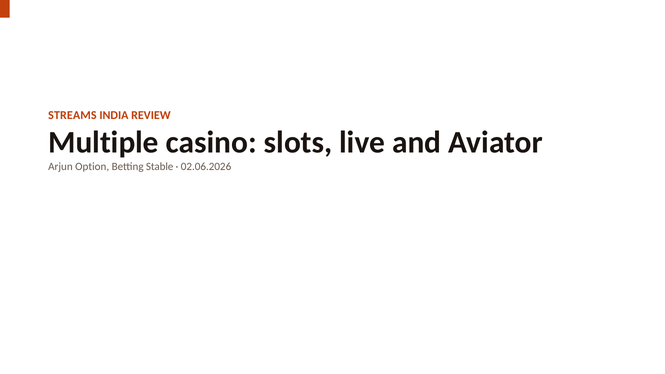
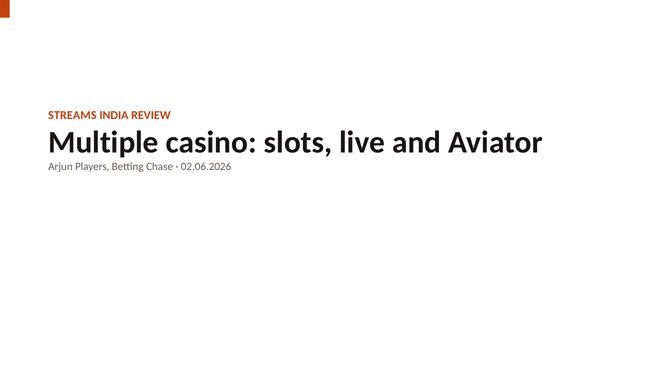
Option: Option -> Players (92, 167)
Stable: Stable -> Chase (160, 167)
